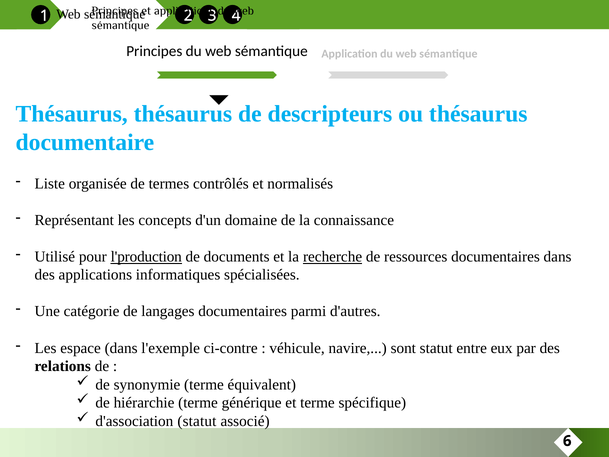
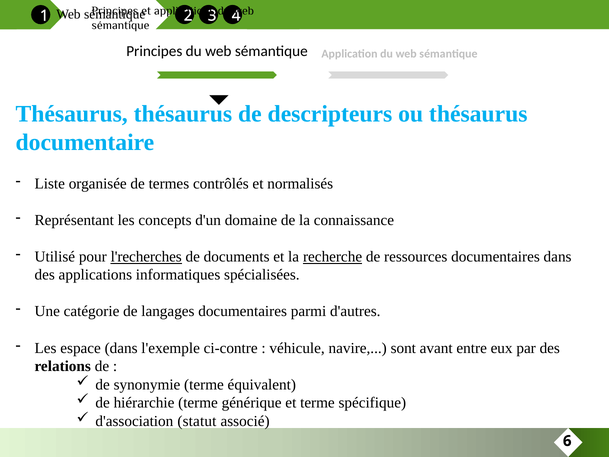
l'production: l'production -> l'recherches (146, 256)
sont statut: statut -> avant (436, 348)
